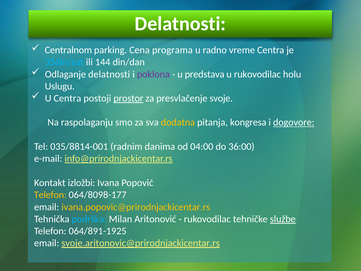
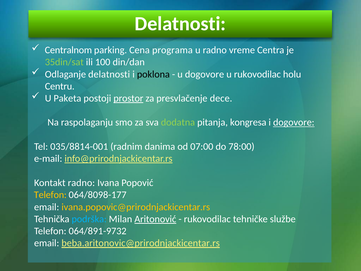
35din/sat colour: light blue -> light green (64, 62)
144: 144 -> 100 (103, 62)
poklona colour: purple -> black (153, 74)
u predstava: predstava -> dogovore (205, 74)
Uslugu: Uslugu -> Centru (60, 86)
U Centra: Centra -> Paketa (67, 98)
svoje: svoje -> dece (221, 98)
dodatna colour: yellow -> light green (178, 122)
04:00: 04:00 -> 07:00 (202, 146)
36:00: 36:00 -> 78:00 (241, 146)
Kontakt izložbi: izložbi -> radno (81, 183)
Aritonović underline: none -> present (155, 219)
službe underline: present -> none (283, 219)
064/891-1925: 064/891-1925 -> 064/891-9732 (98, 231)
svoje.aritonovic@prirodnjackicentar.rs: svoje.aritonovic@prirodnjackicentar.rs -> beba.aritonovic@prirodnjackicentar.rs (141, 243)
